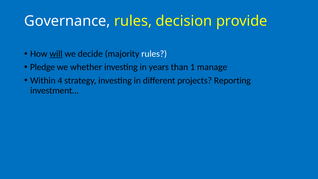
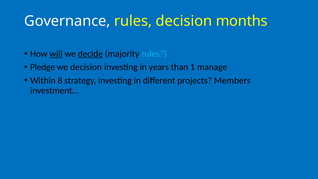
provide: provide -> months (242, 21)
decide underline: none -> present (90, 54)
rules colour: white -> light blue (154, 54)
we whether: whether -> decision (86, 67)
4: 4 -> 8 (60, 80)
Reporting: Reporting -> Members (232, 80)
